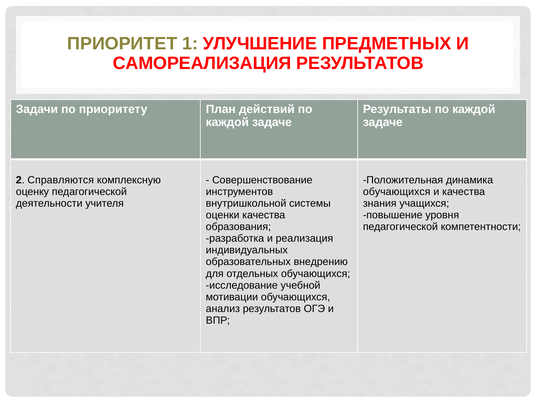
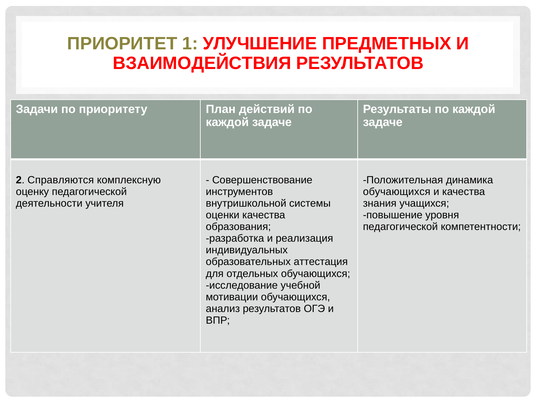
САМОРЕАЛИЗАЦИЯ: САМОРЕАЛИЗАЦИЯ -> ВЗАИМОДЕЙСТВИЯ (202, 63)
внедрению: внедрению -> аттестация (321, 262)
